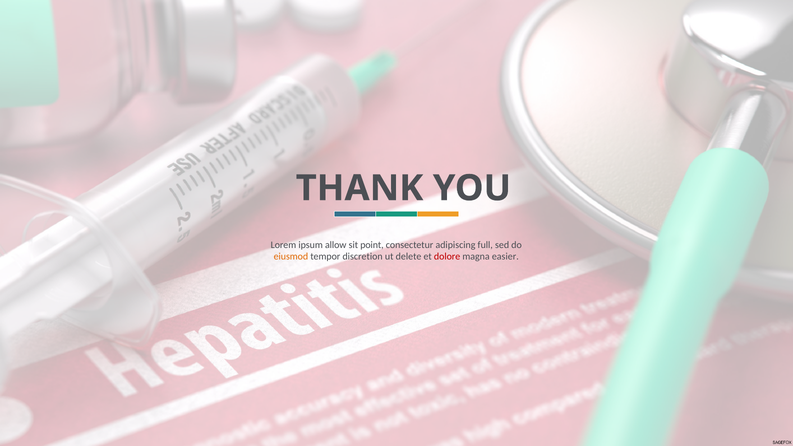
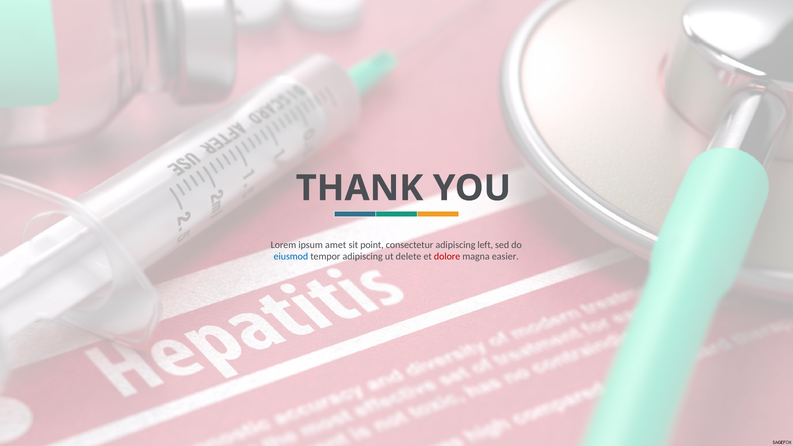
allow: allow -> amet (336, 245)
full: full -> left (485, 245)
eiusmod colour: orange -> blue (291, 257)
tempor discretion: discretion -> adipiscing (363, 257)
